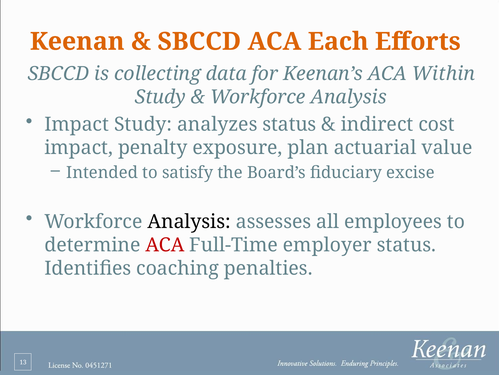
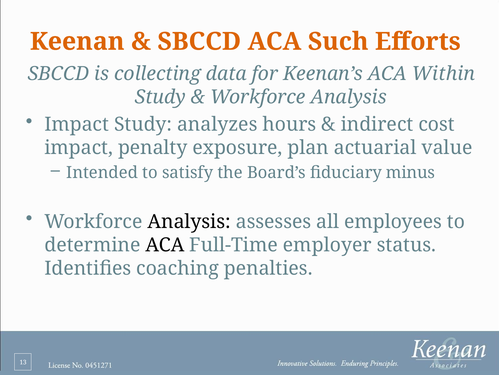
Each: Each -> Such (338, 41)
analyzes status: status -> hours (289, 124)
excise: excise -> minus (411, 172)
ACA colour: red -> black (165, 245)
